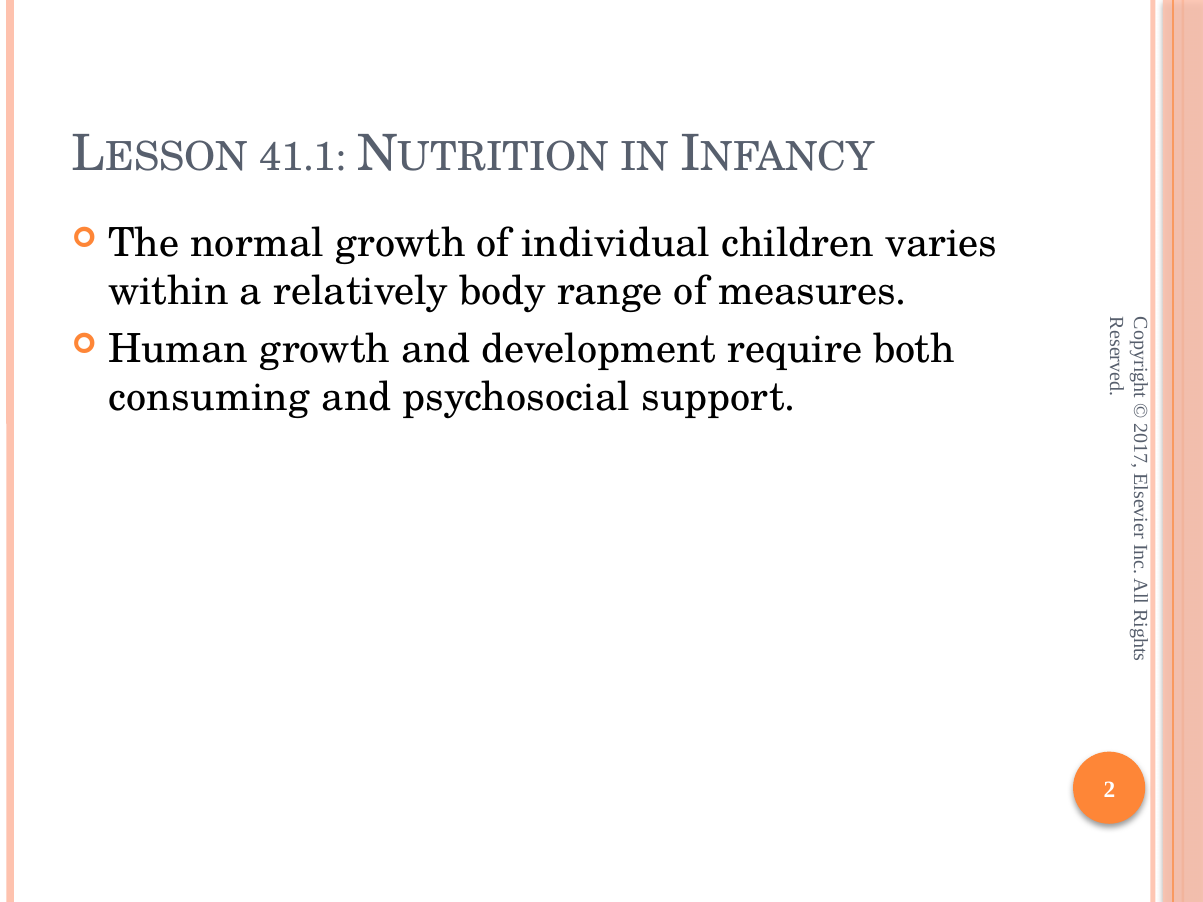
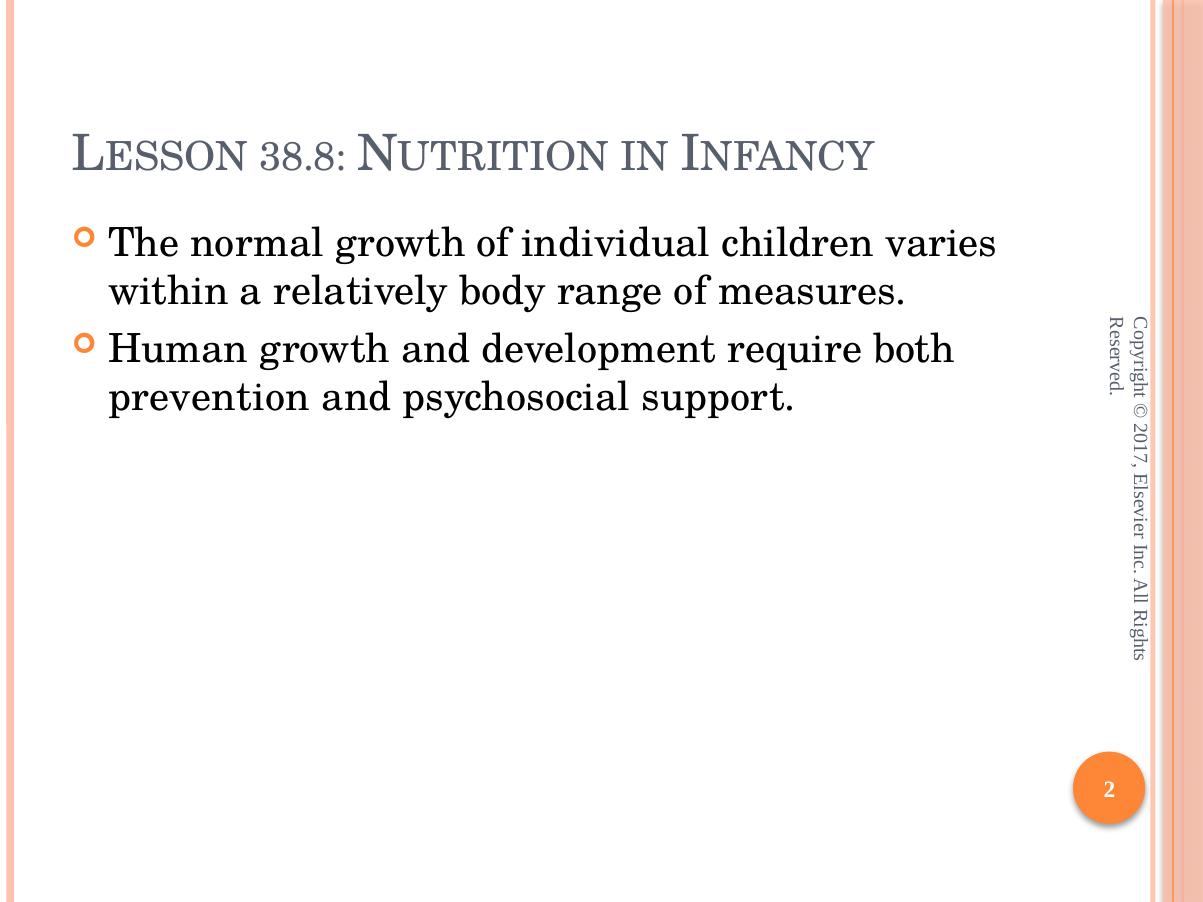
41.1: 41.1 -> 38.8 (303, 157)
consuming: consuming -> prevention (209, 398)
